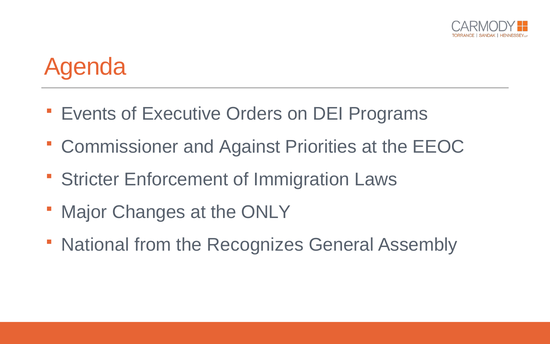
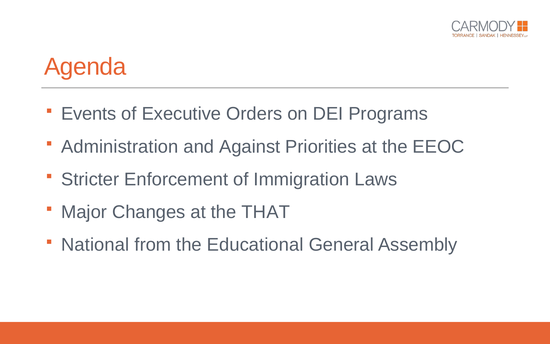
Commissioner: Commissioner -> Administration (120, 147)
ONLY: ONLY -> THAT (266, 212)
Recognizes: Recognizes -> Educational (255, 245)
